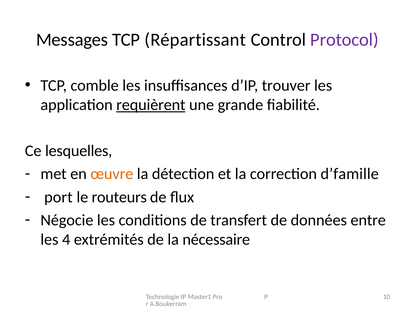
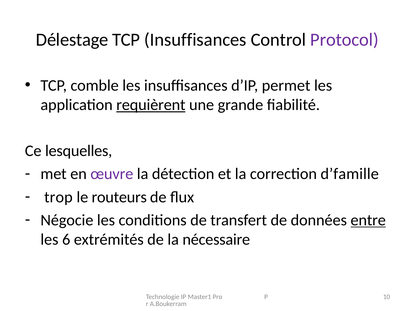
Messages: Messages -> Délestage (72, 40)
TCP Répartissant: Répartissant -> Insuffisances (195, 40)
trouver: trouver -> permet (286, 86)
œuvre colour: orange -> purple (112, 174)
port: port -> trop (58, 197)
entre underline: none -> present (368, 220)
4: 4 -> 6 (66, 240)
